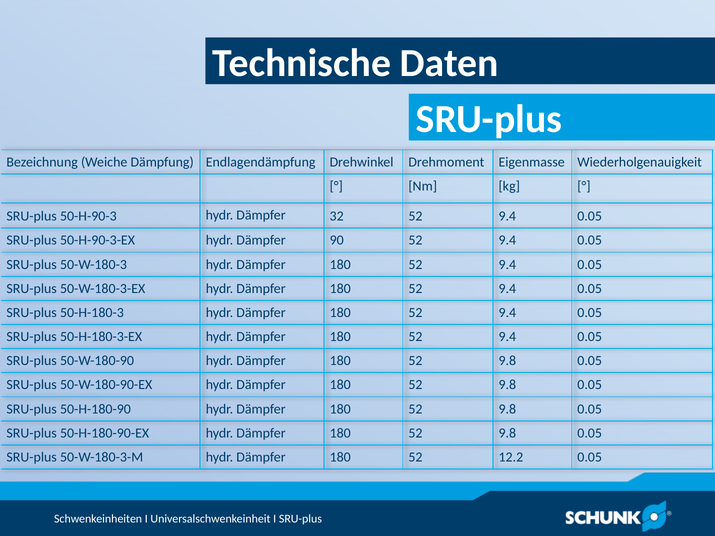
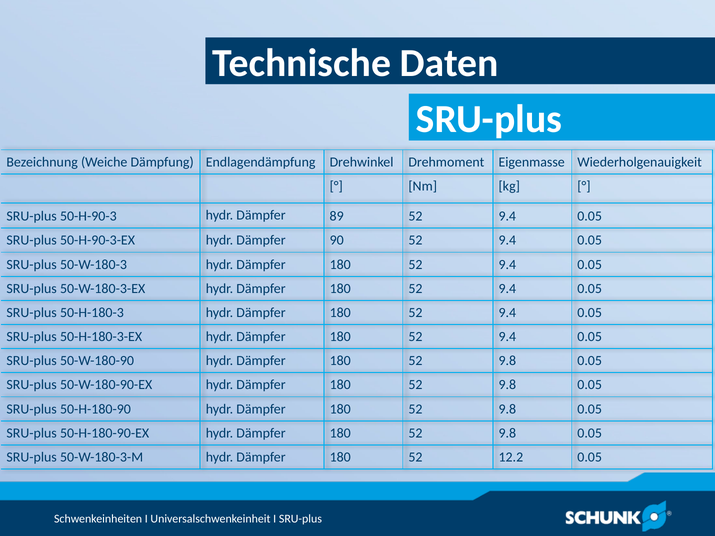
32: 32 -> 89 (337, 216)
